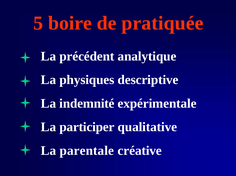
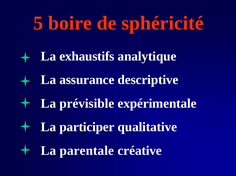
pratiquée: pratiquée -> sphéricité (163, 23)
précédent: précédent -> exhaustifs (87, 56)
physiques: physiques -> assurance (87, 80)
indemnité: indemnité -> prévisible (87, 104)
